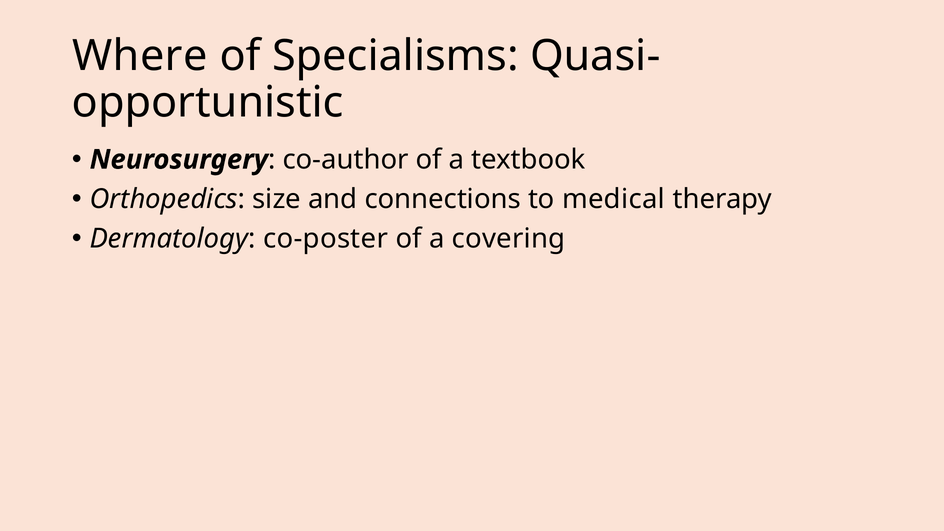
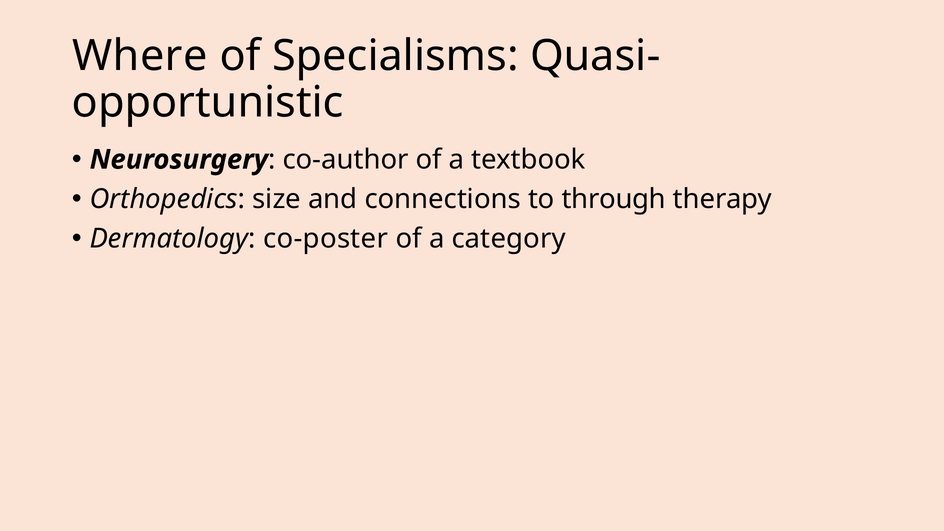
medical: medical -> through (614, 199)
covering: covering -> category (509, 239)
